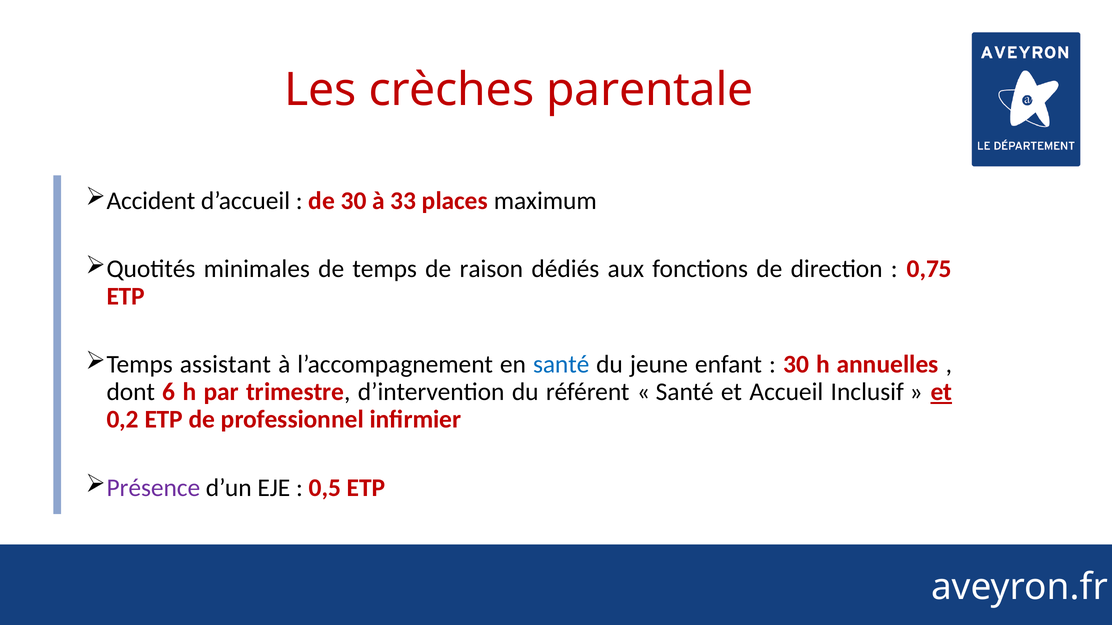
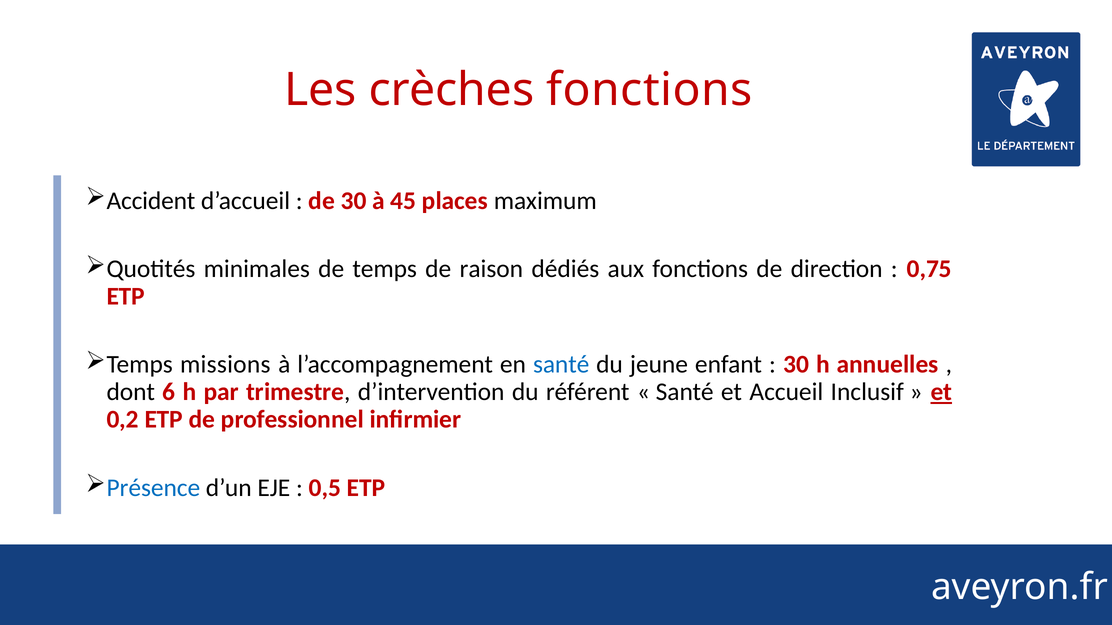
crèches parentale: parentale -> fonctions (650, 90)
33: 33 -> 45 (403, 201)
assistant: assistant -> missions (225, 365)
Présence colour: purple -> blue (153, 488)
